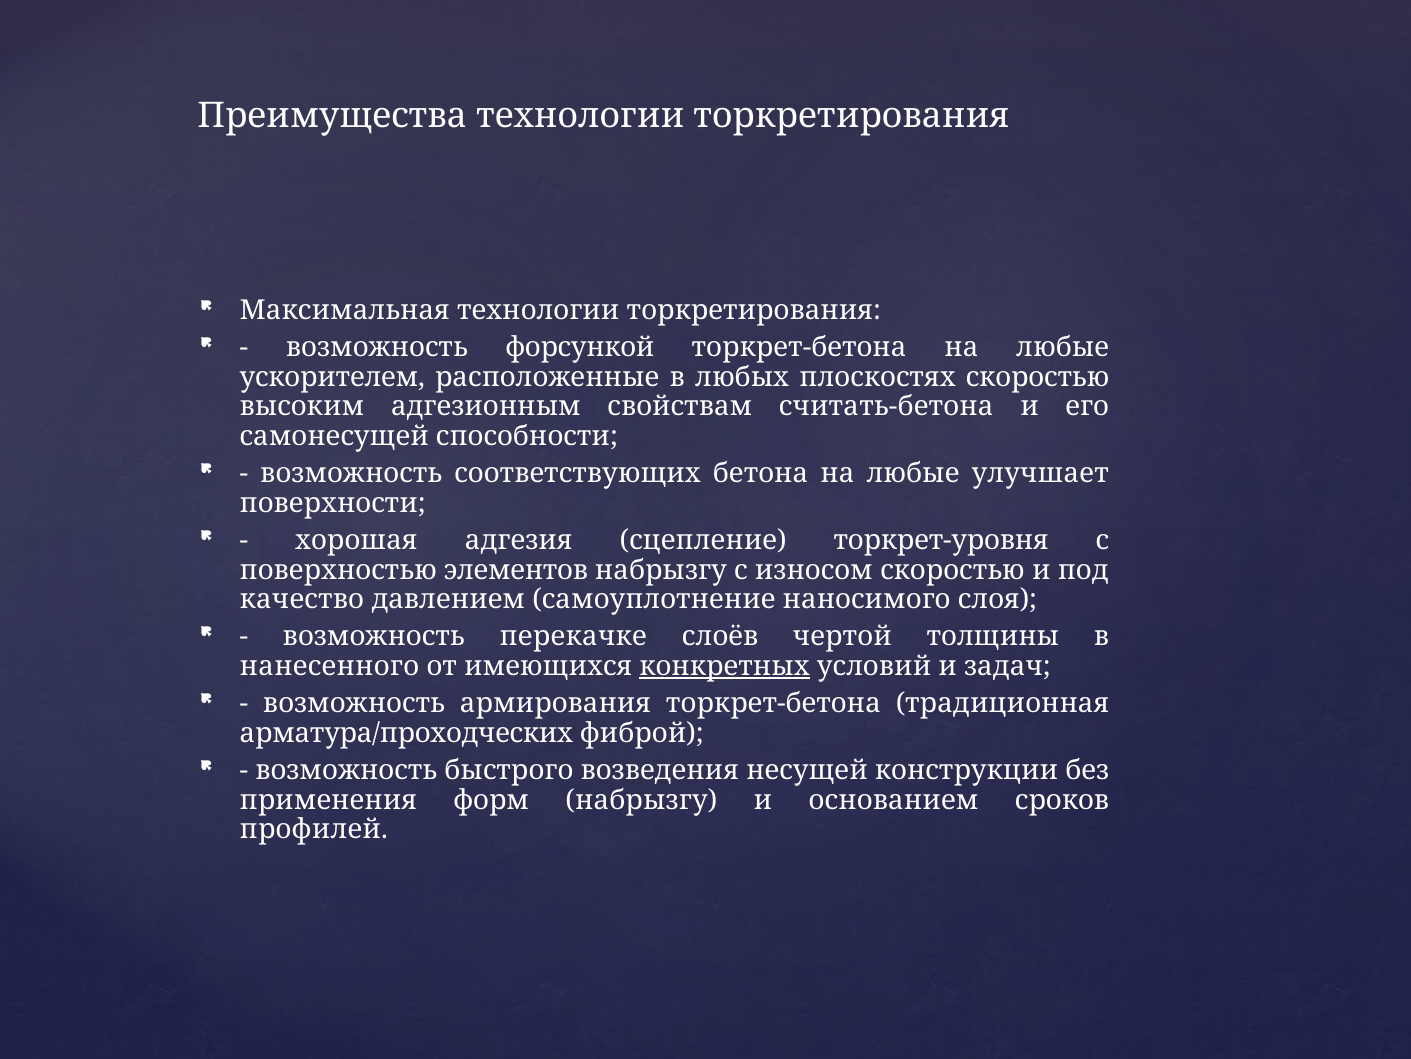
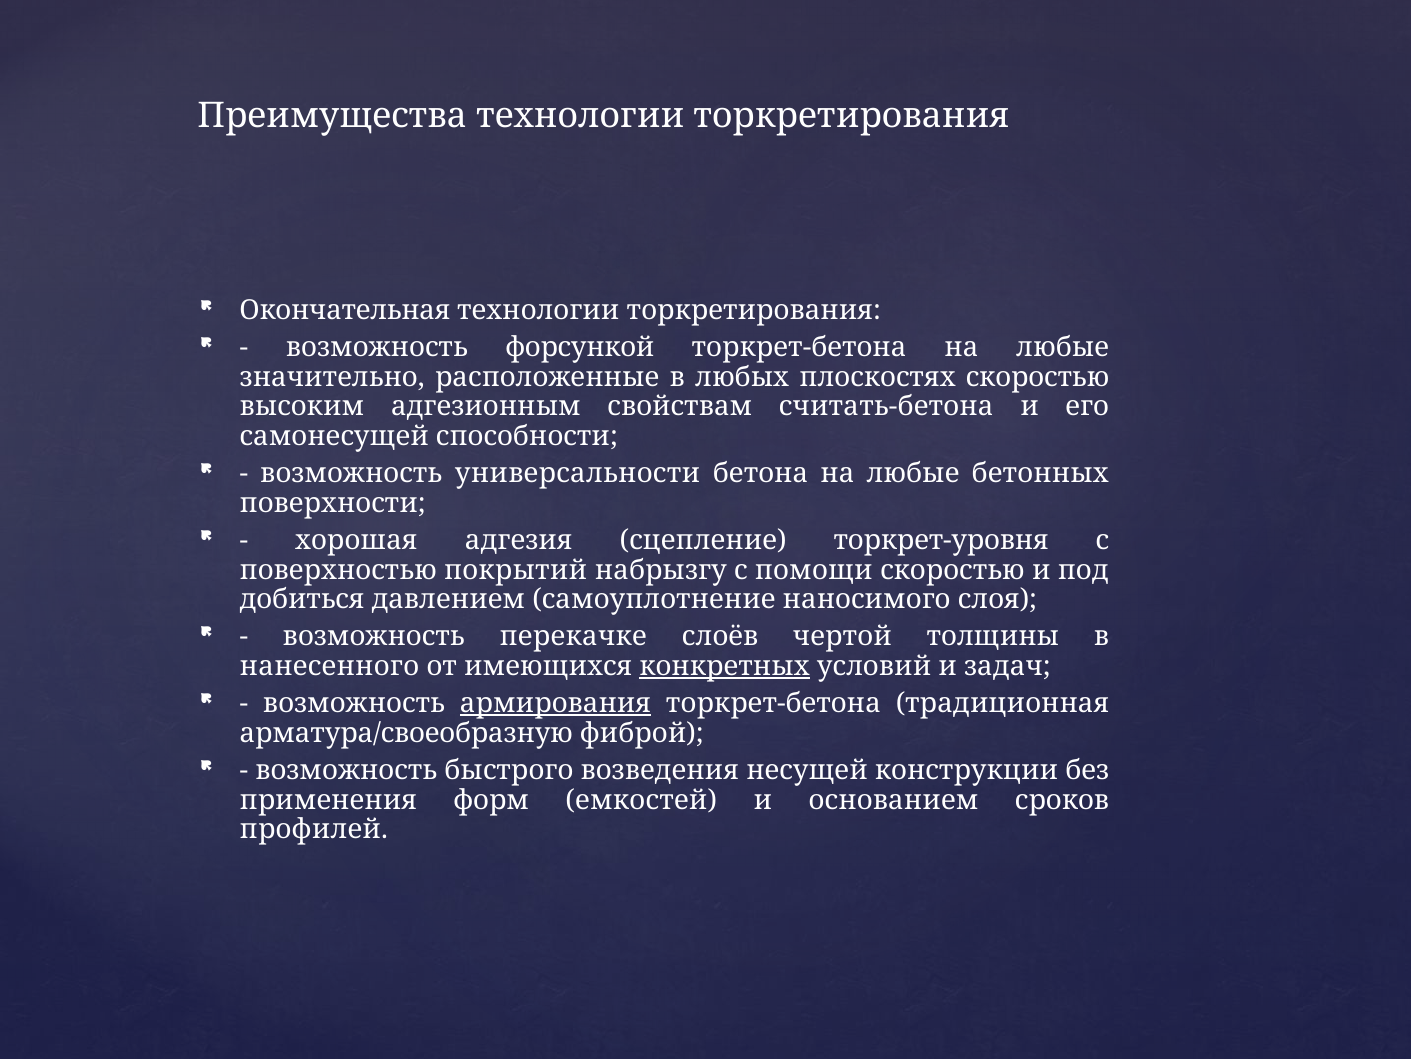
Максимальная: Максимальная -> Окончательная (345, 310)
ускорителем: ускорителем -> значительно (332, 377)
соответствующих: соответствующих -> универсальности (578, 473)
улучшает: улучшает -> бетонных (1040, 473)
элементов: элементов -> покрытий (516, 570)
износом: износом -> помощи (814, 570)
качество: качество -> добиться (302, 599)
армирования underline: none -> present (556, 703)
арматура/проходческих: арматура/проходческих -> арматура/своеобразную (406, 733)
форм набрызгу: набрызгу -> емкостей (641, 799)
